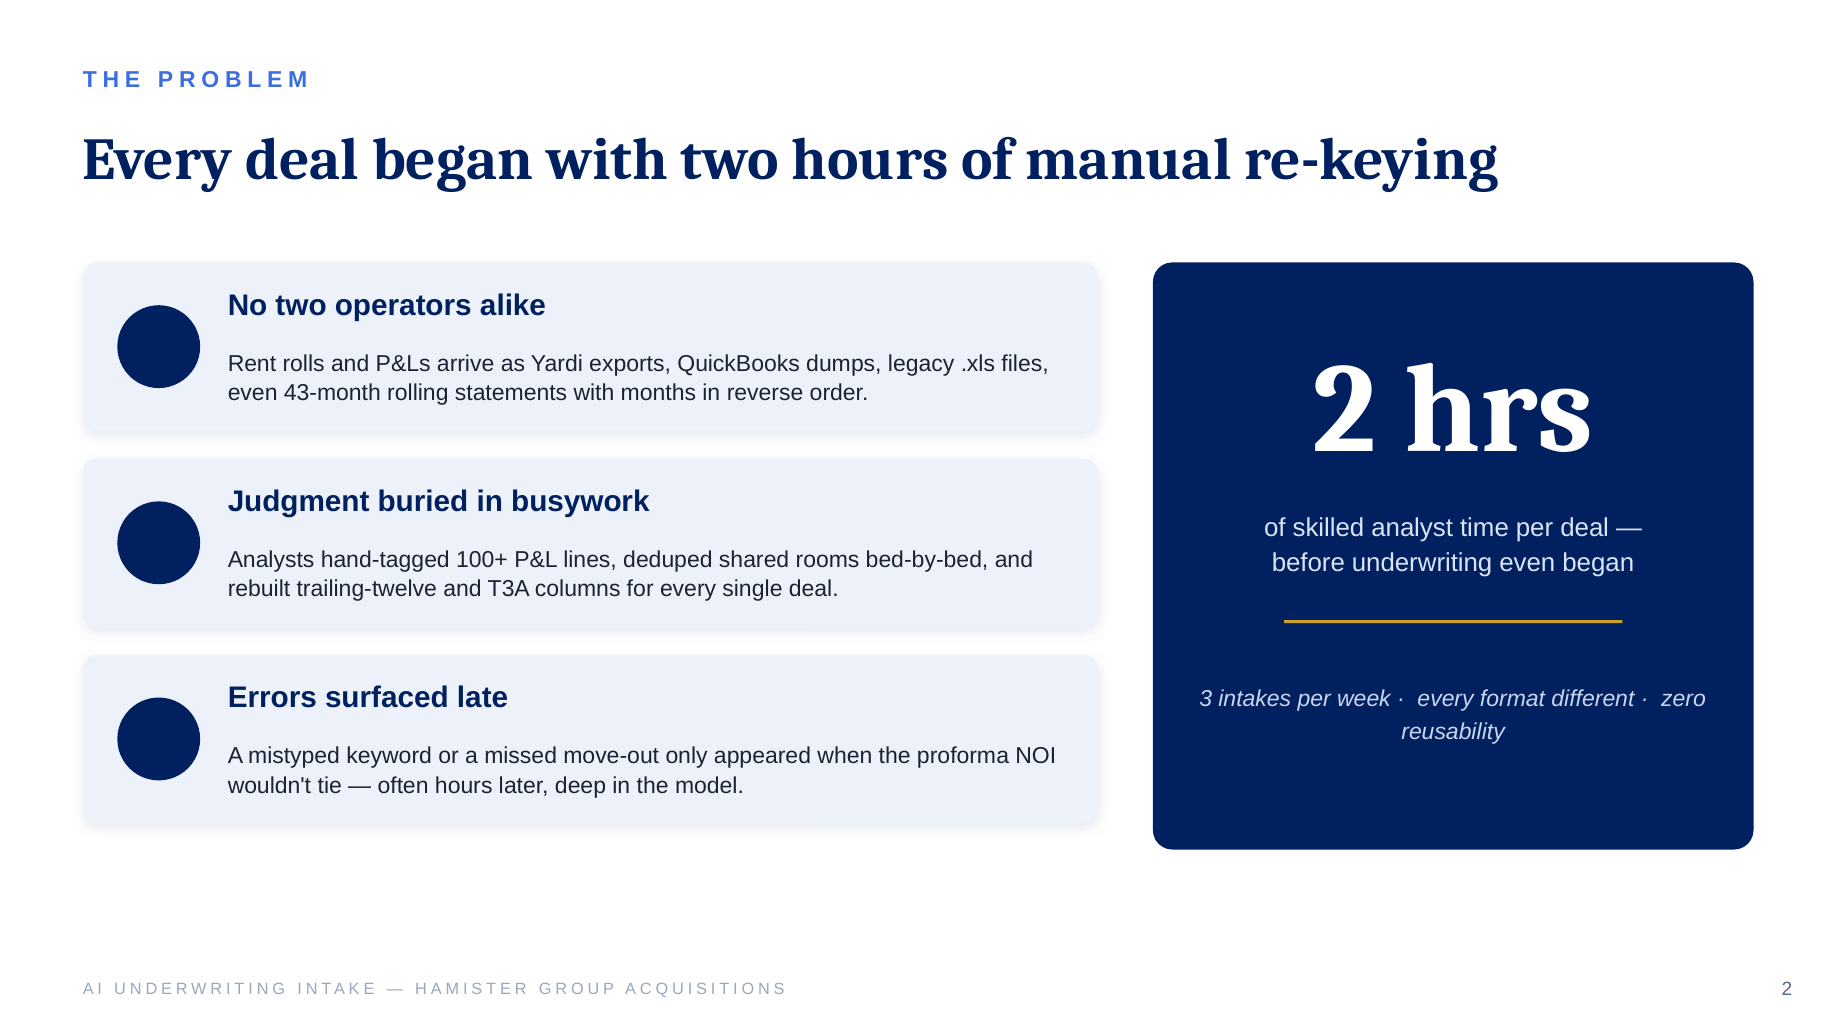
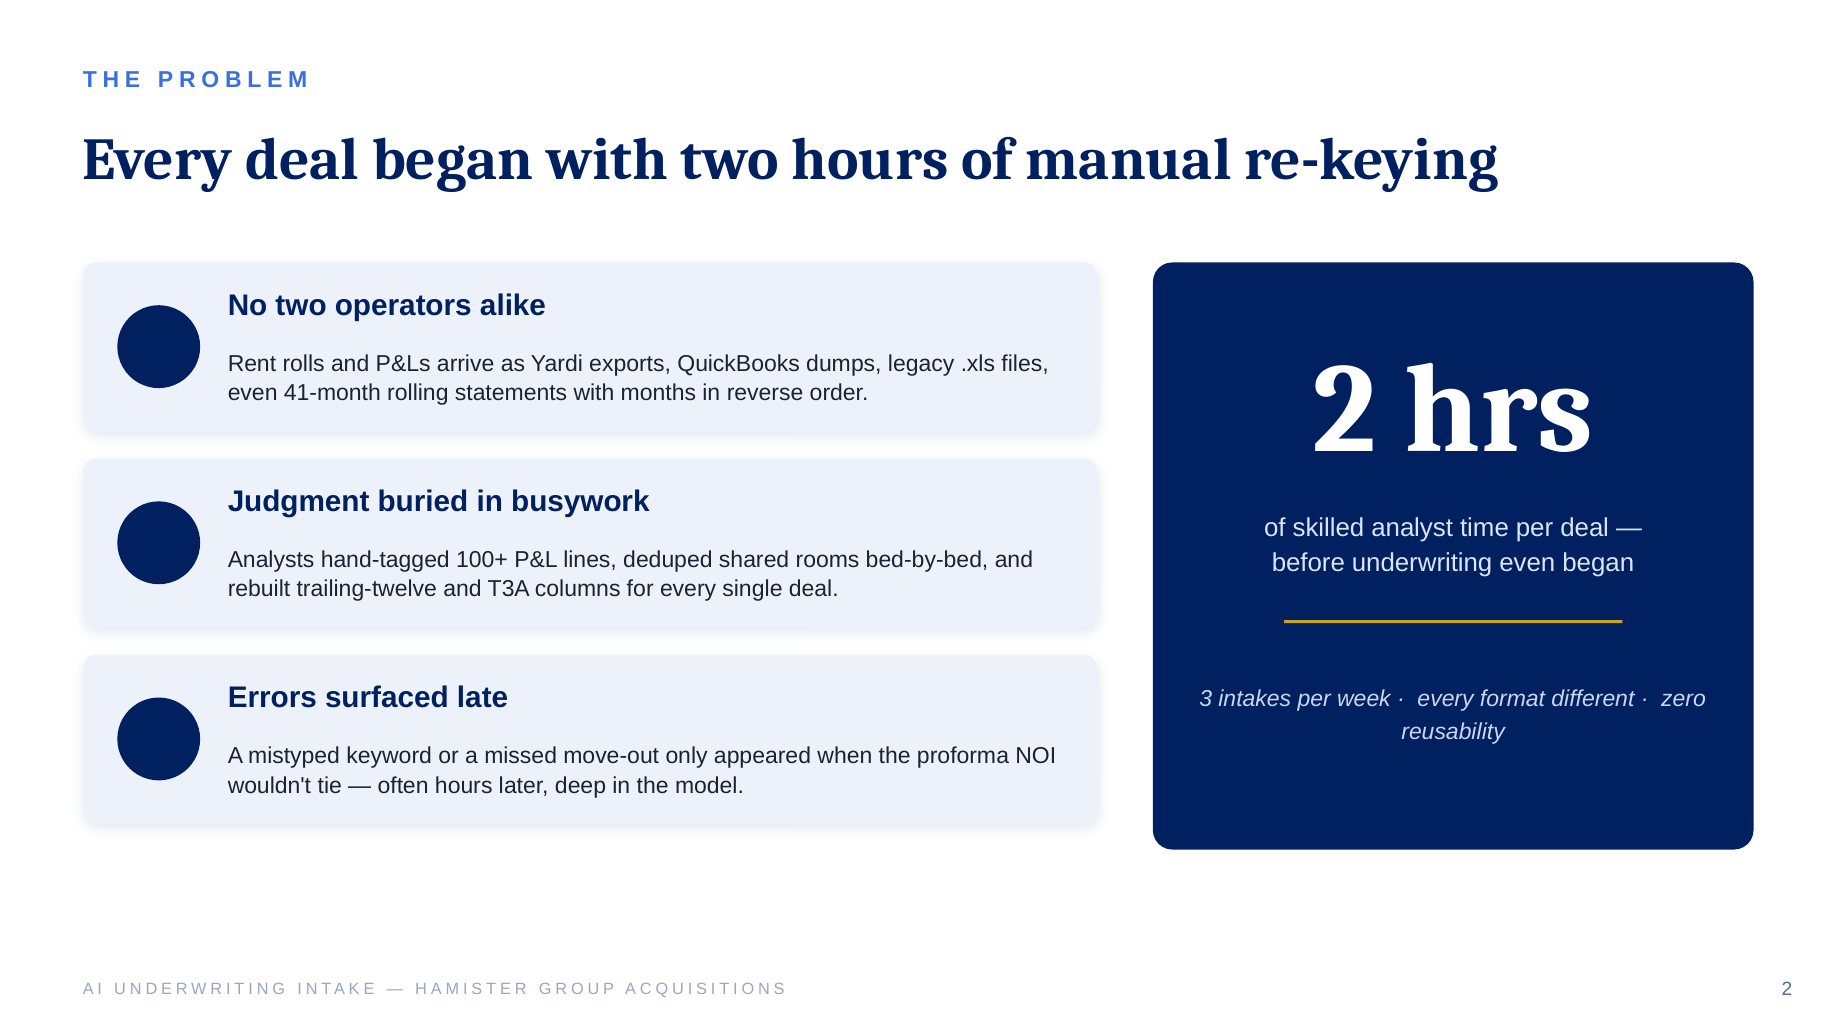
43-month: 43-month -> 41-month (332, 393)
